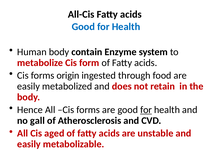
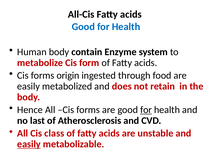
gall: gall -> last (37, 121)
aged: aged -> class (54, 133)
easily underline: none -> present (29, 144)
